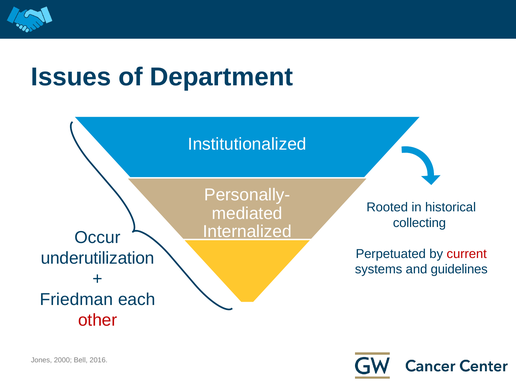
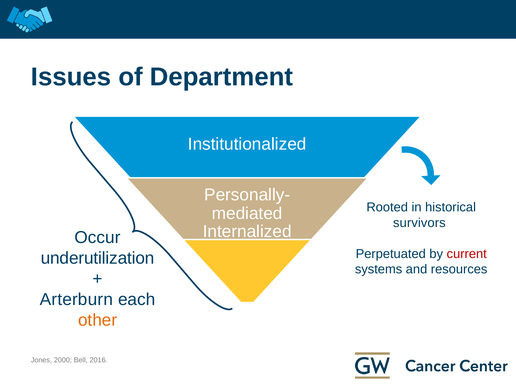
collecting: collecting -> survivors (419, 223)
guidelines: guidelines -> resources (459, 269)
Friedman: Friedman -> Arterburn (76, 299)
other colour: red -> orange (98, 320)
